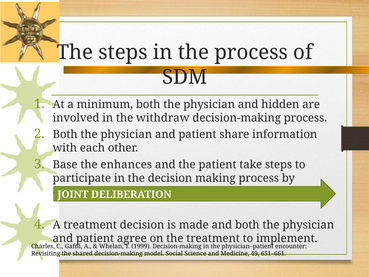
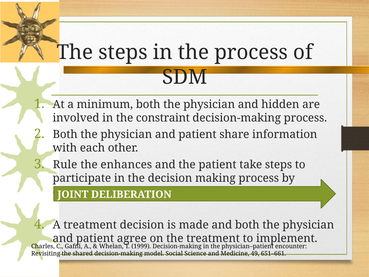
withdraw: withdraw -> constraint (163, 118)
Base: Base -> Rule (65, 164)
